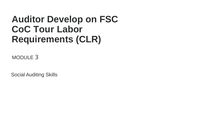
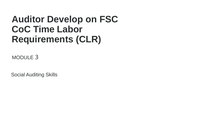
Tour: Tour -> Time (44, 29)
